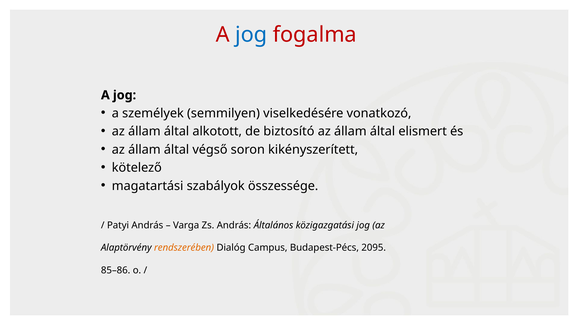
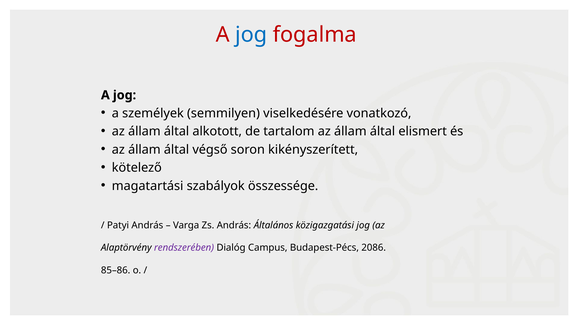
biztosító: biztosító -> tartalom (289, 131)
rendszerében colour: orange -> purple (184, 248)
2095: 2095 -> 2086 (374, 248)
